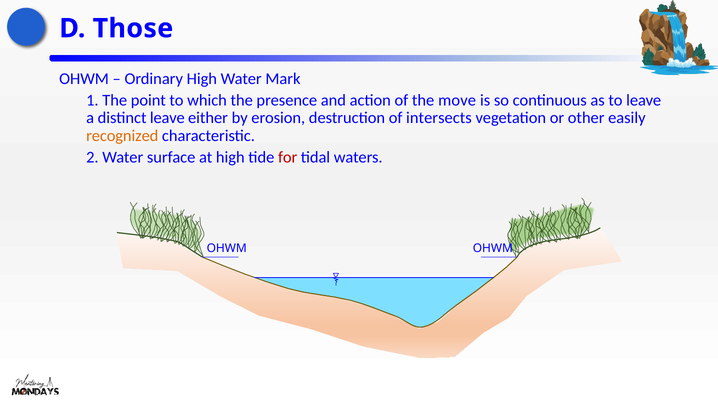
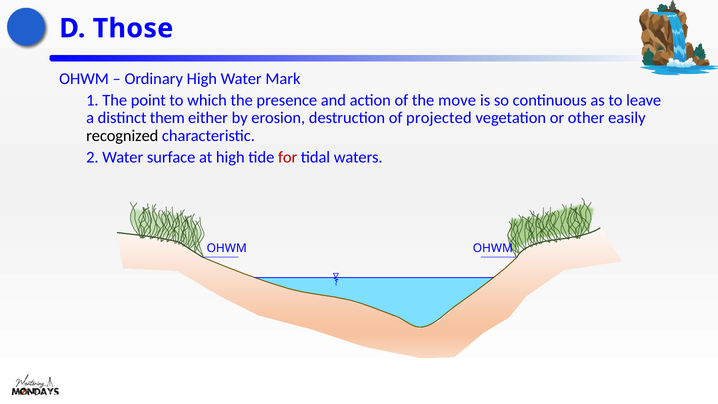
distinct leave: leave -> them (167, 118)
intersects: intersects -> projected (439, 118)
recognized colour: orange -> black (122, 136)
